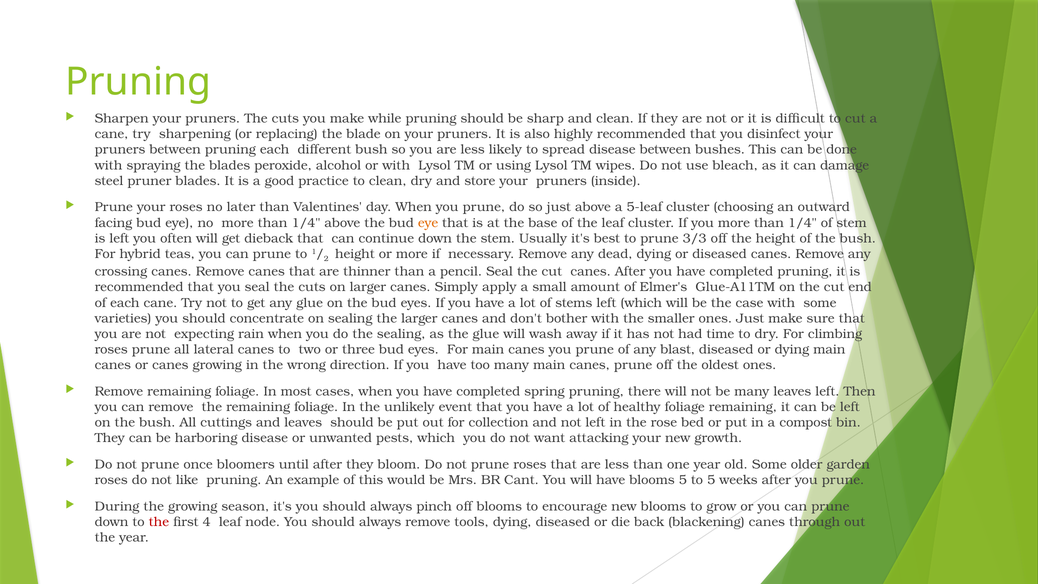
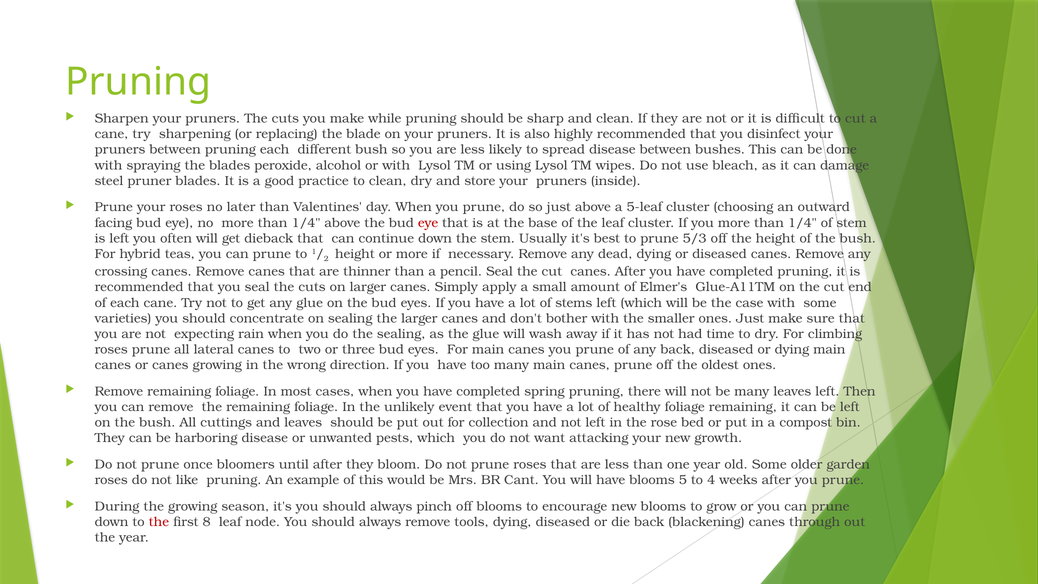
eye colour: orange -> red (428, 223)
3/3: 3/3 -> 5/3 (695, 238)
any blast: blast -> back (678, 349)
to 5: 5 -> 4 (711, 480)
4: 4 -> 8 (207, 522)
